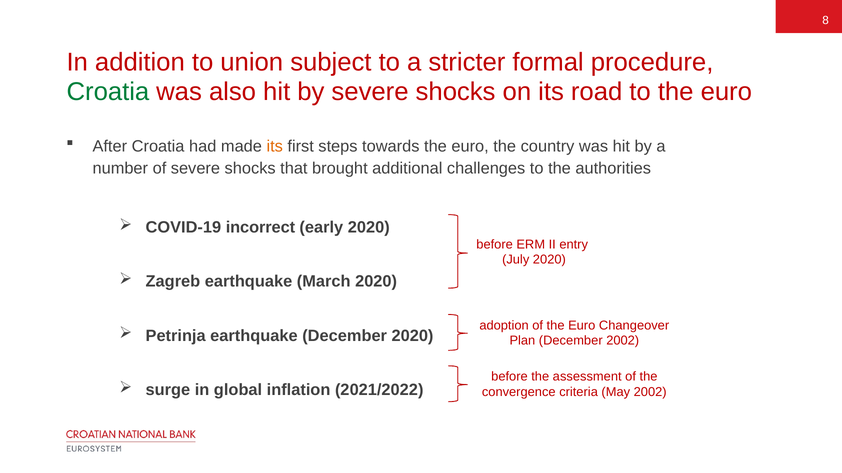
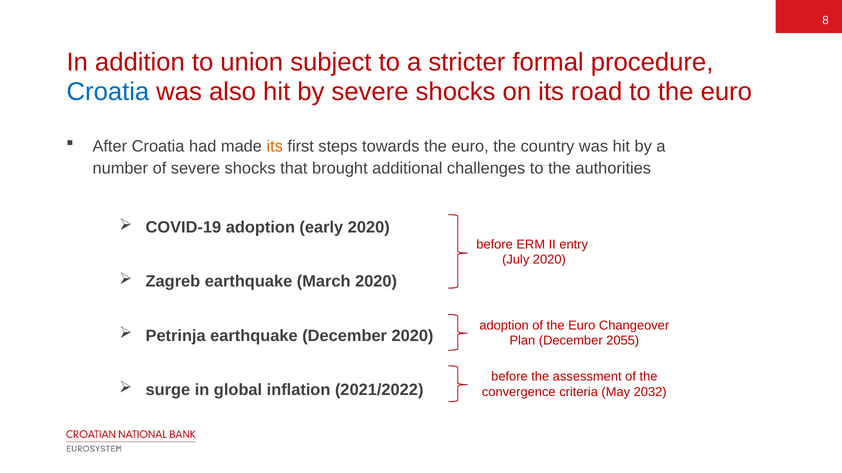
Croatia colour: green -> blue (108, 92)
COVID-19 incorrect: incorrect -> adoption (260, 228)
December 2002: 2002 -> 2055 (623, 341)
May 2002: 2002 -> 2032 (650, 393)
